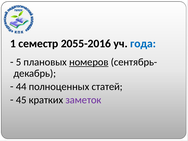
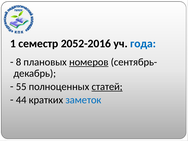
2055-2016: 2055-2016 -> 2052-2016 (86, 44)
5: 5 -> 8 (19, 62)
44: 44 -> 55 (21, 87)
статей underline: none -> present (107, 87)
45: 45 -> 44 (21, 100)
заметок colour: purple -> blue (83, 100)
